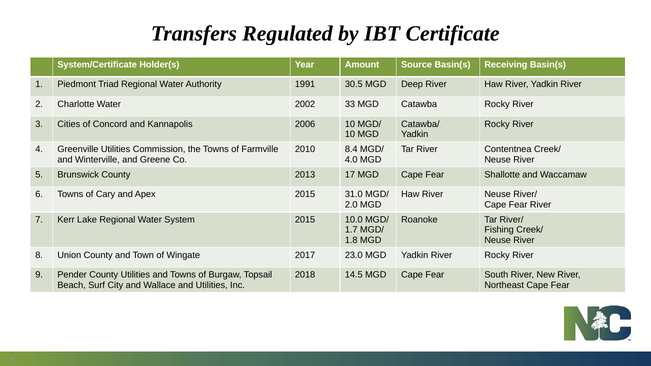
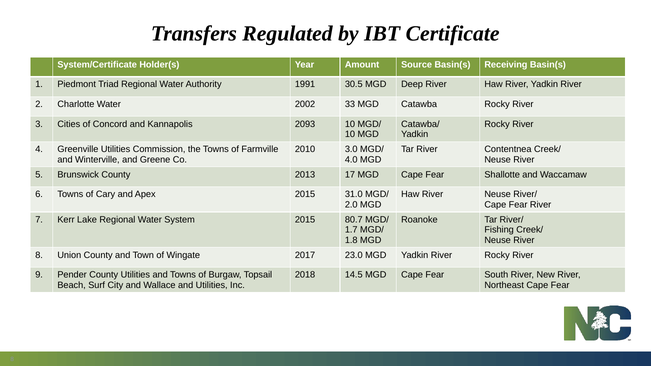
2006: 2006 -> 2093 (305, 124)
8.4: 8.4 -> 3.0 (351, 149)
10.0: 10.0 -> 80.7 (354, 220)
